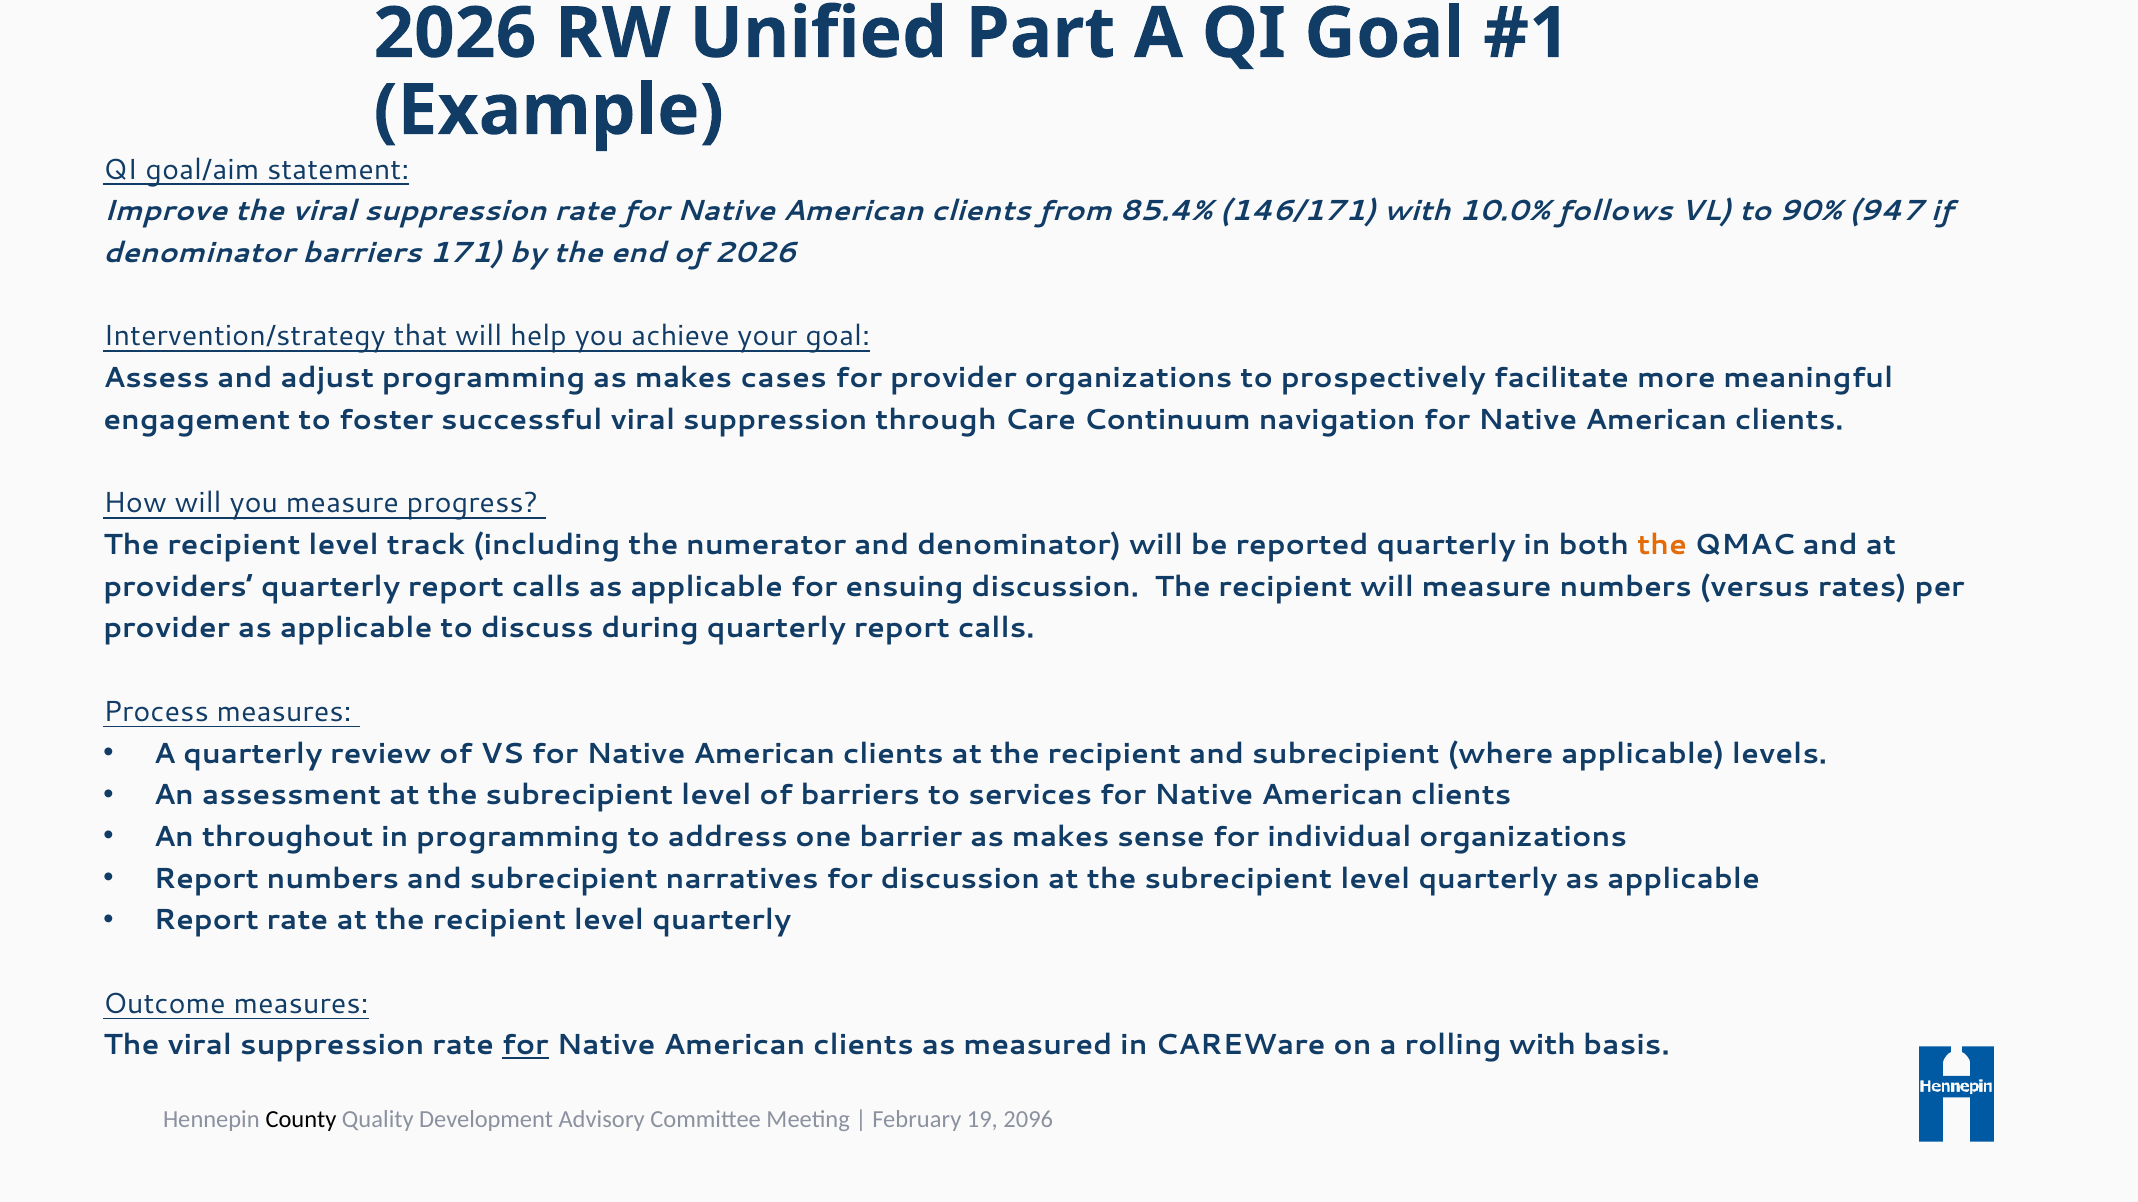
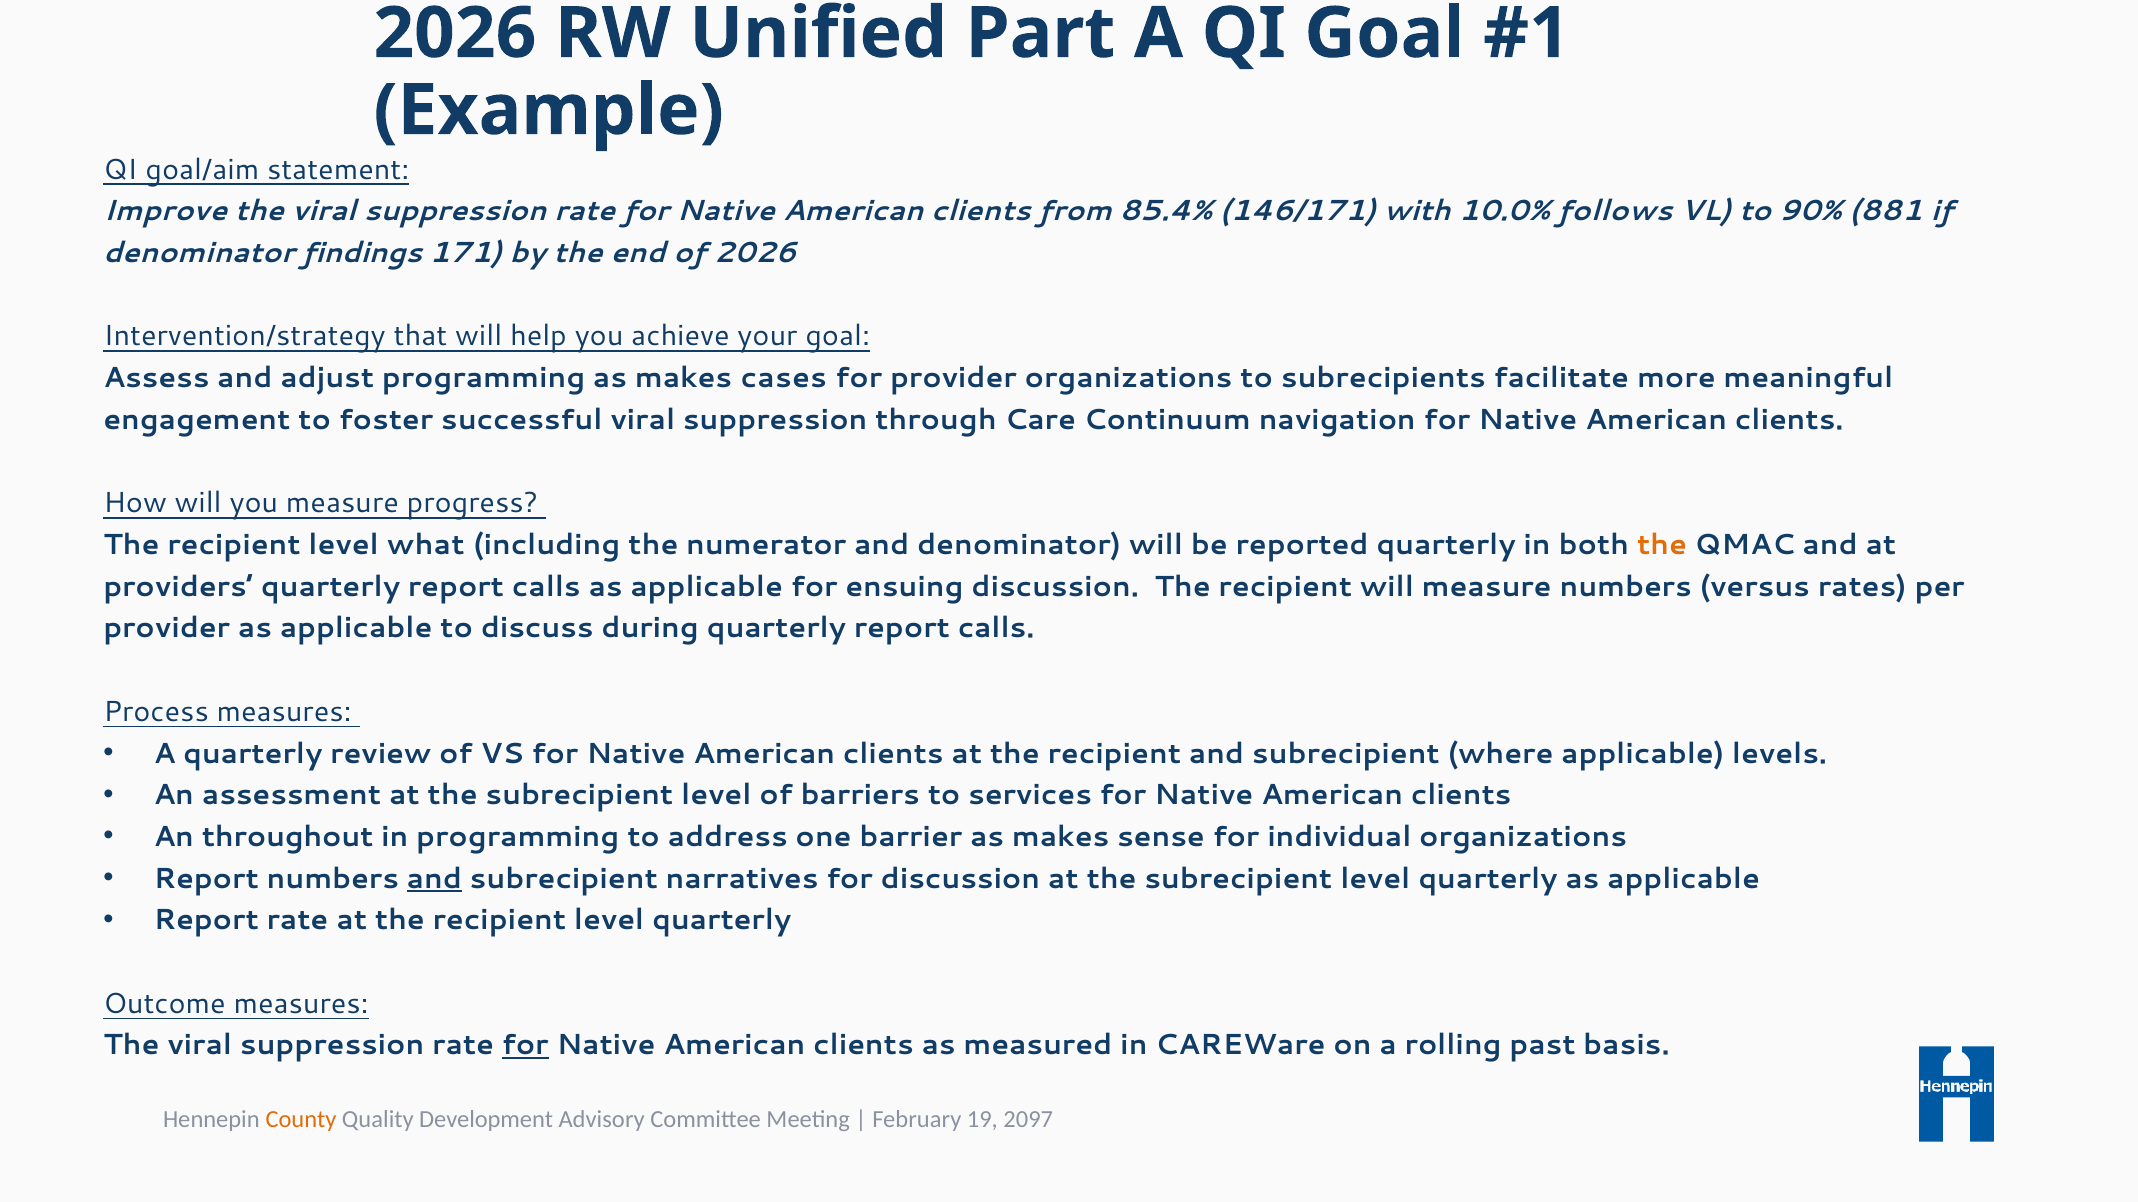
947: 947 -> 881 (1886, 211)
denominator barriers: barriers -> findings (362, 253)
prospectively: prospectively -> subrecipients (1383, 378)
track: track -> what (426, 545)
and underline: none -> present (434, 879)
rolling with: with -> past (1542, 1046)
County colour: black -> orange (301, 1120)
2096: 2096 -> 2097 (1028, 1120)
